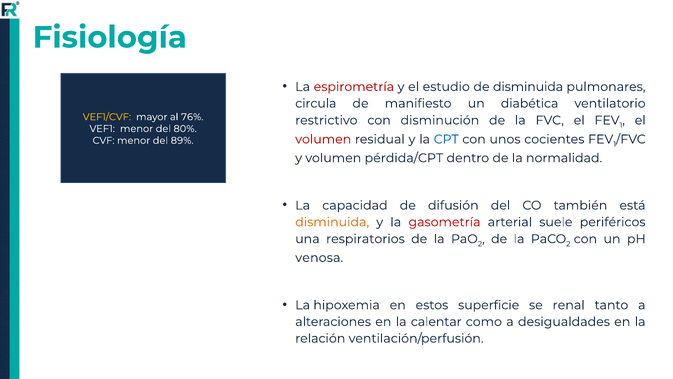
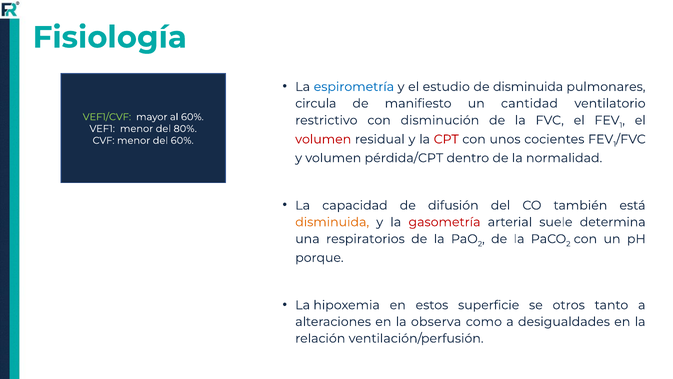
espirometría colour: red -> blue (354, 87)
diabética: diabética -> cantidad (529, 103)
VEF1/CVF colour: yellow -> light green (107, 117)
al 76%: 76% -> 60% (192, 117)
CPT colour: blue -> red (446, 139)
del 89%: 89% -> 60% (182, 140)
periféricos: periféricos -> determina (613, 222)
venosa: venosa -> porque (319, 257)
renal: renal -> otros (569, 305)
calentar: calentar -> observa (436, 321)
